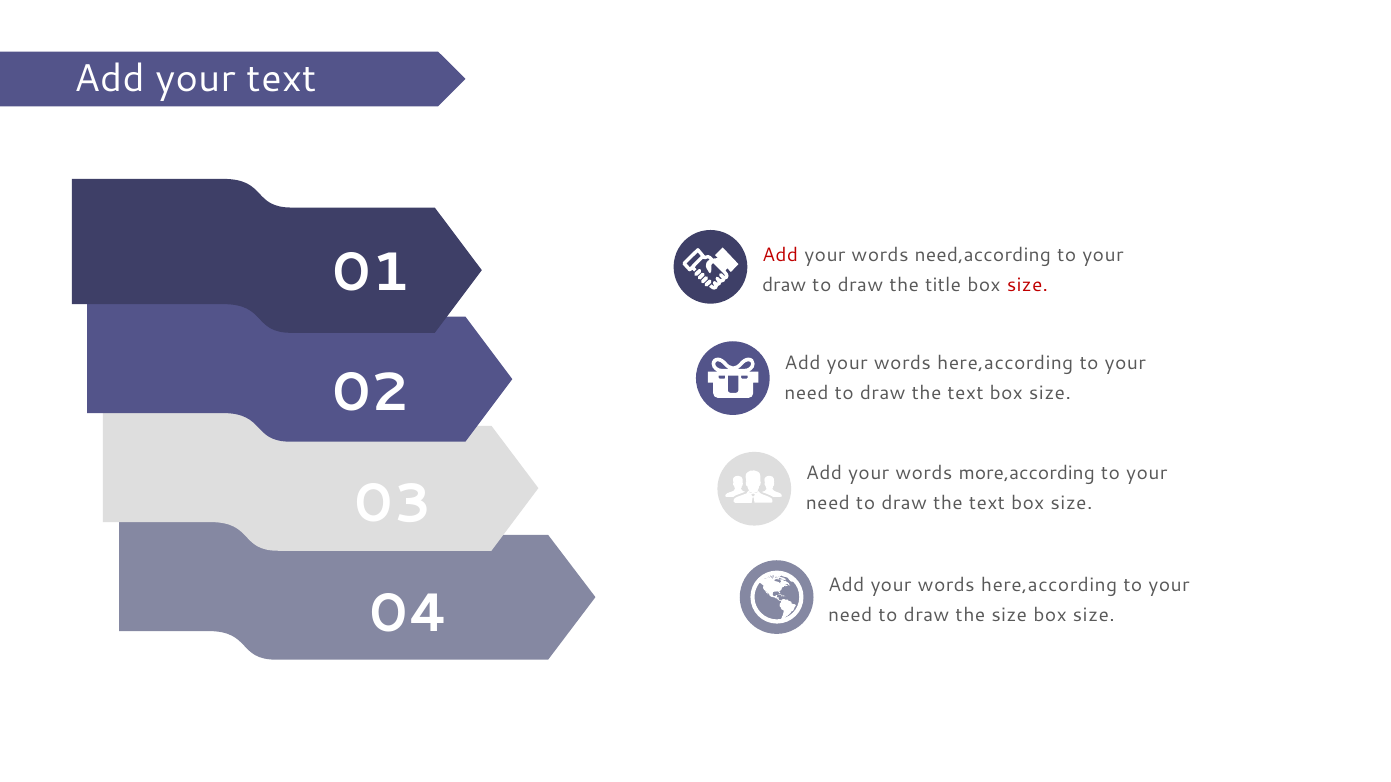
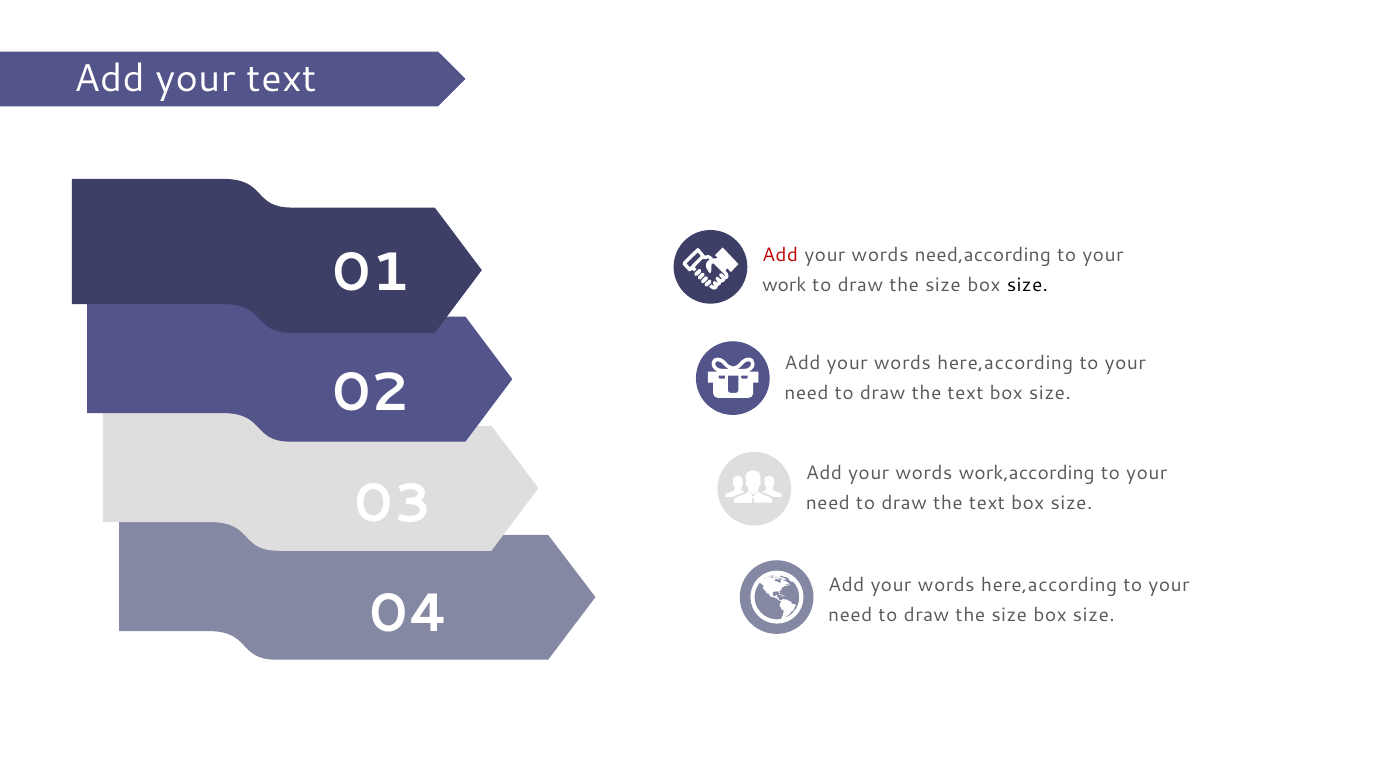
draw: draw -> work (784, 285)
title: title -> size (943, 285)
size colour: red -> black (1027, 285)
more,according: more,according -> work,according (1027, 473)
